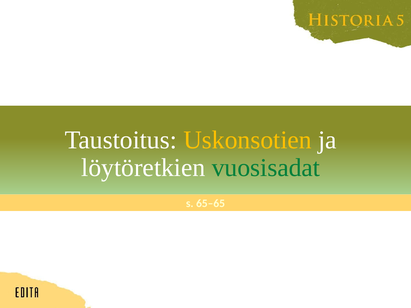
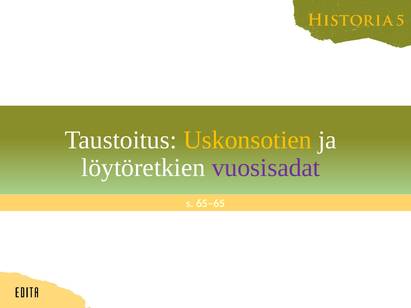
vuosisadat colour: green -> purple (266, 168)
